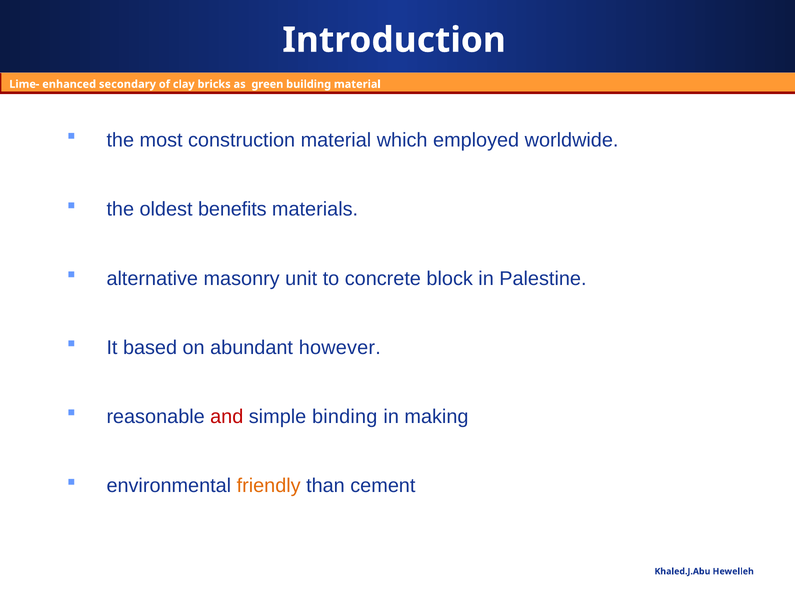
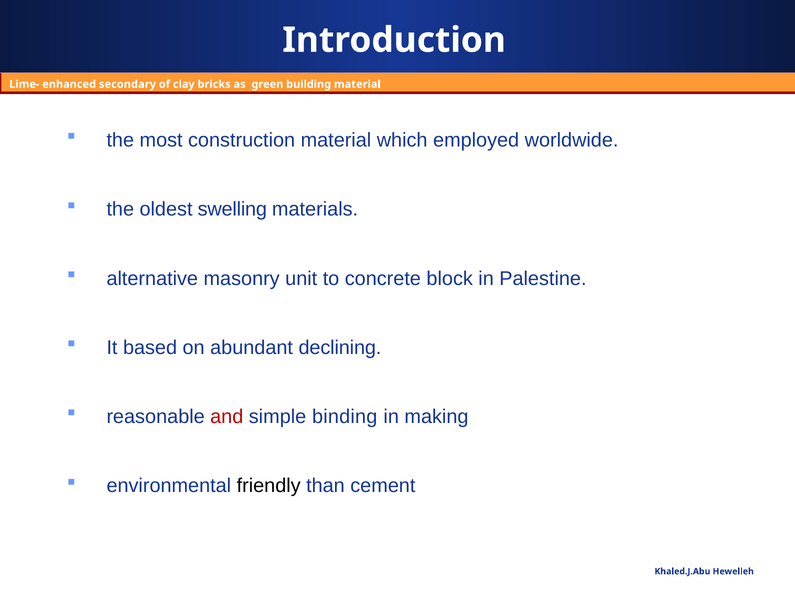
benefits: benefits -> swelling (232, 210)
however: however -> declining (340, 348)
friendly colour: orange -> black (269, 486)
